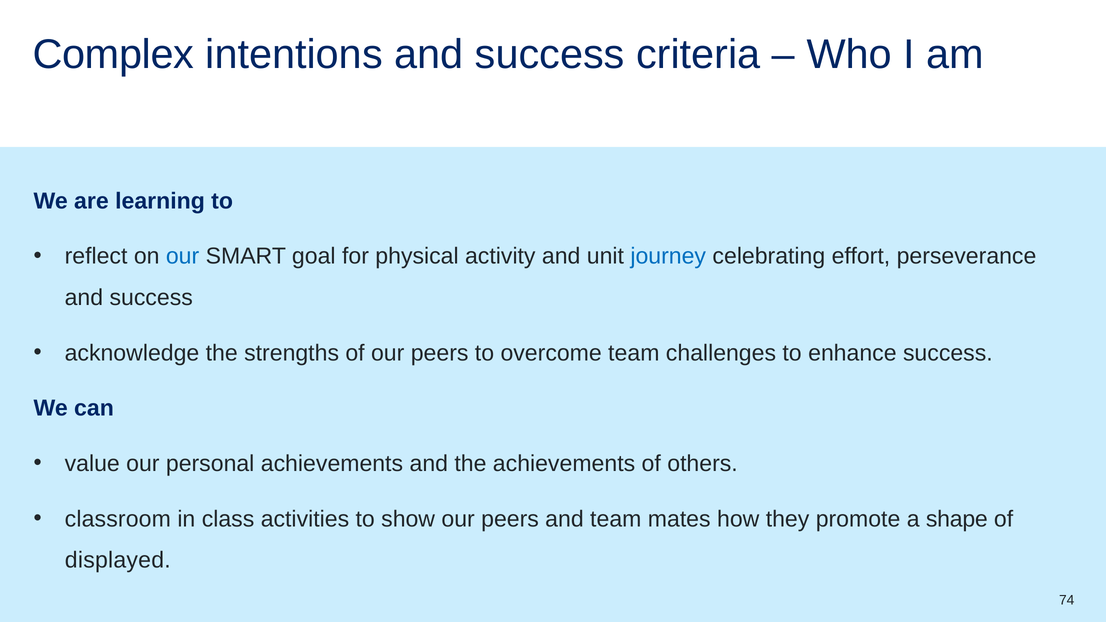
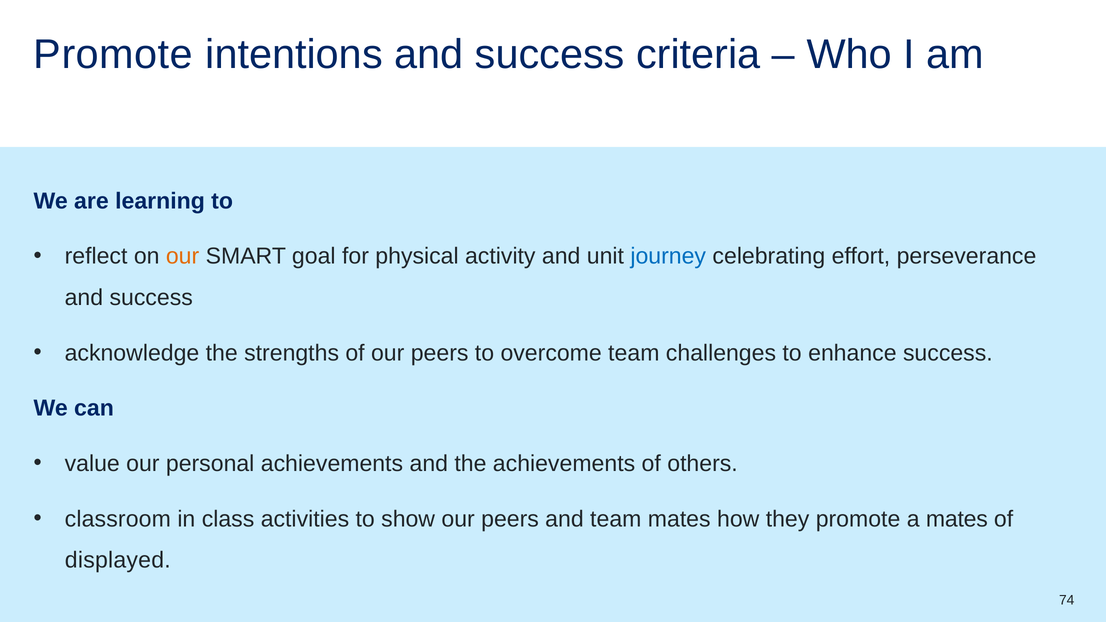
Complex: Complex -> Promote (113, 55)
our colour: blue -> orange (183, 256)
a shape: shape -> mates (957, 519)
